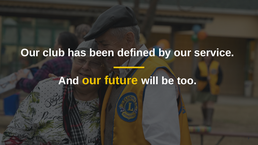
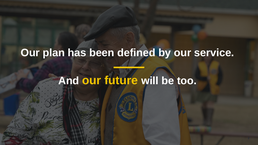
club: club -> plan (54, 53)
